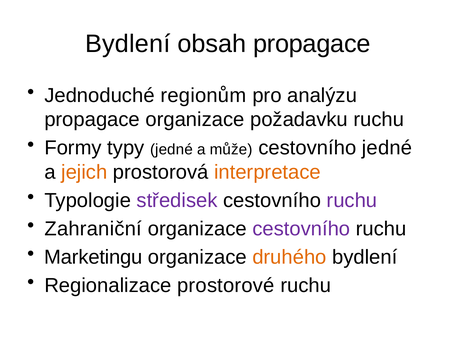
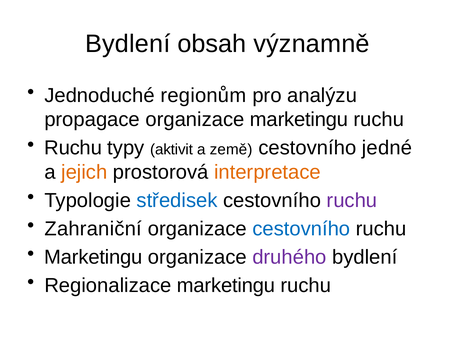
obsah propagace: propagace -> významně (312, 44)
organizace požadavku: požadavku -> marketingu (299, 120)
Formy: Formy -> Ruchu (73, 148)
typy jedné: jedné -> aktivit (172, 150)
může: může -> země (231, 150)
středisek colour: purple -> blue (177, 201)
cestovního colour: purple -> blue (301, 229)
druhého colour: orange -> purple (289, 257)
Regionalizace prostorové: prostorové -> marketingu (226, 286)
